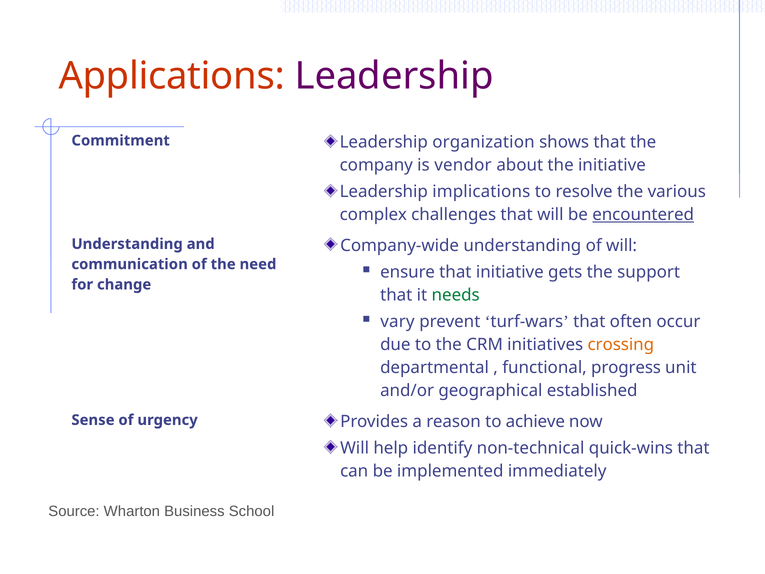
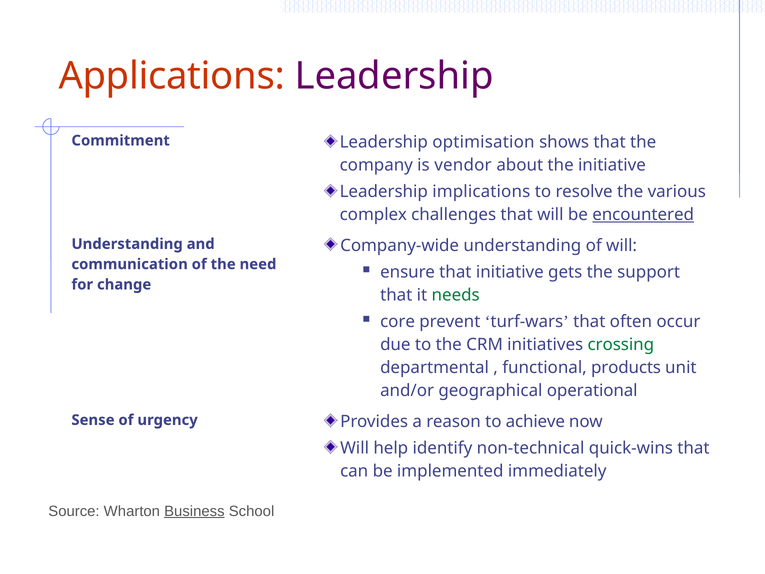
organization: organization -> optimisation (483, 142)
vary: vary -> core (398, 321)
crossing colour: orange -> green (621, 344)
progress: progress -> products (626, 367)
established: established -> operational (592, 391)
Business underline: none -> present (194, 511)
